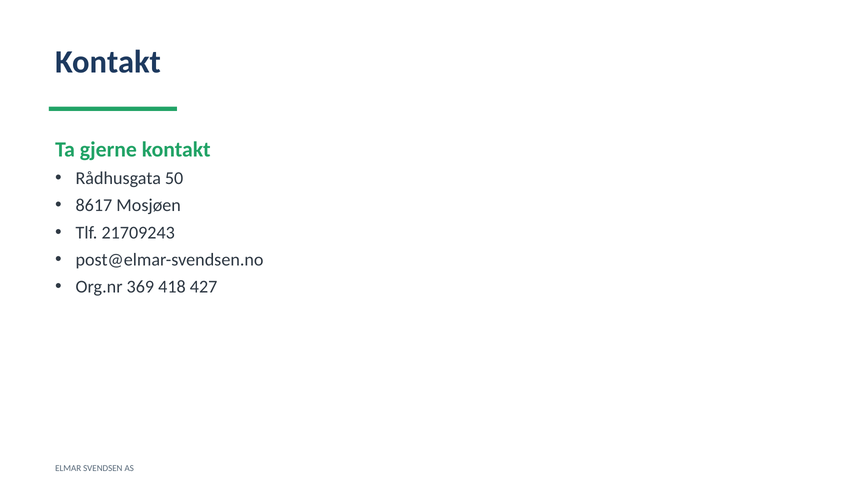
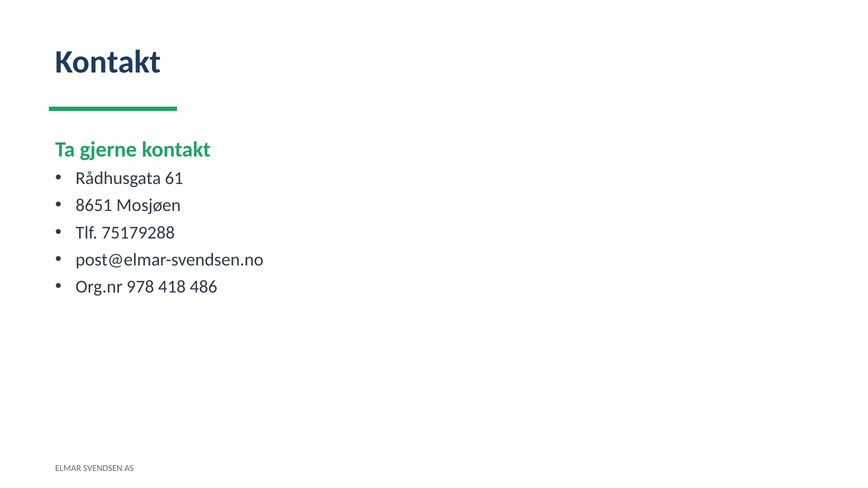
50: 50 -> 61 (174, 178)
8617: 8617 -> 8651 (94, 206)
21709243: 21709243 -> 75179288 (138, 233)
369: 369 -> 978 (140, 287)
427: 427 -> 486 (204, 287)
